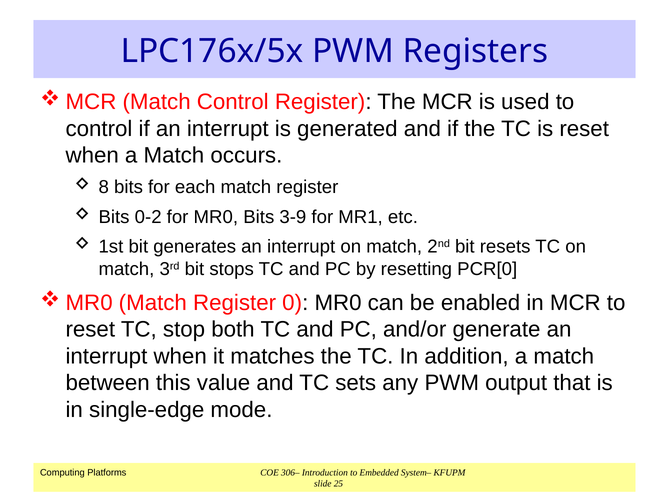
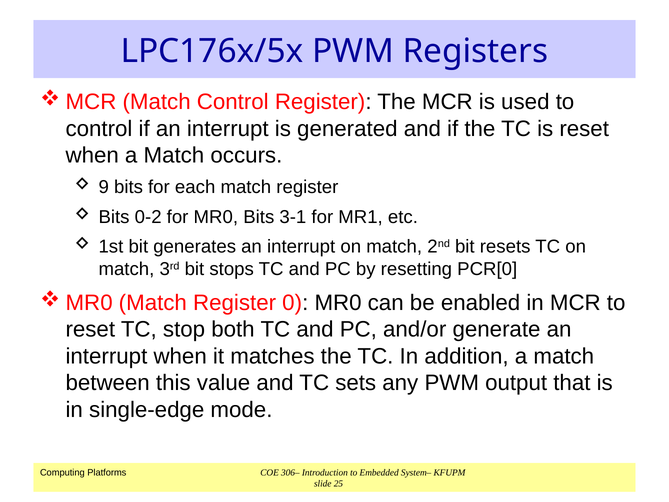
8: 8 -> 9 (104, 187)
3-9: 3-9 -> 3-1 (293, 217)
